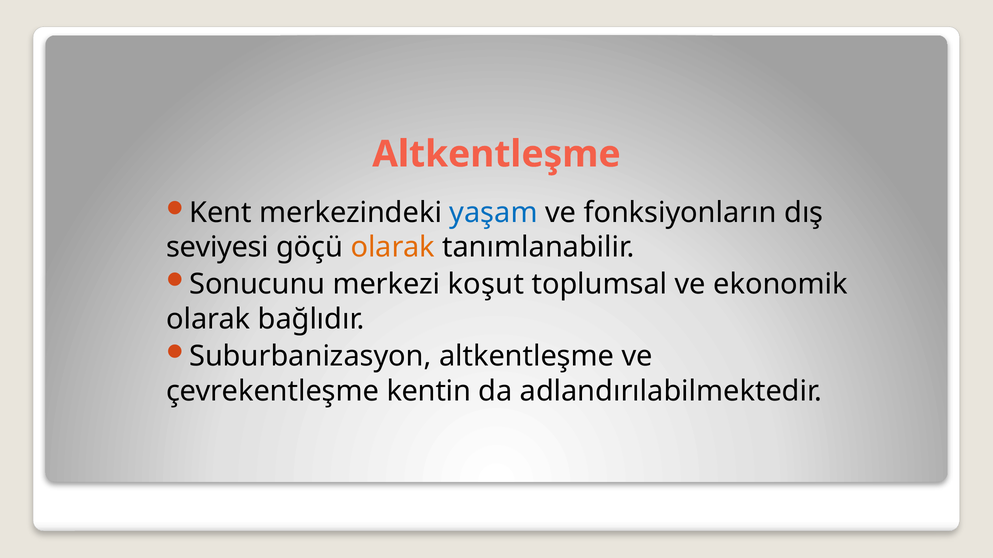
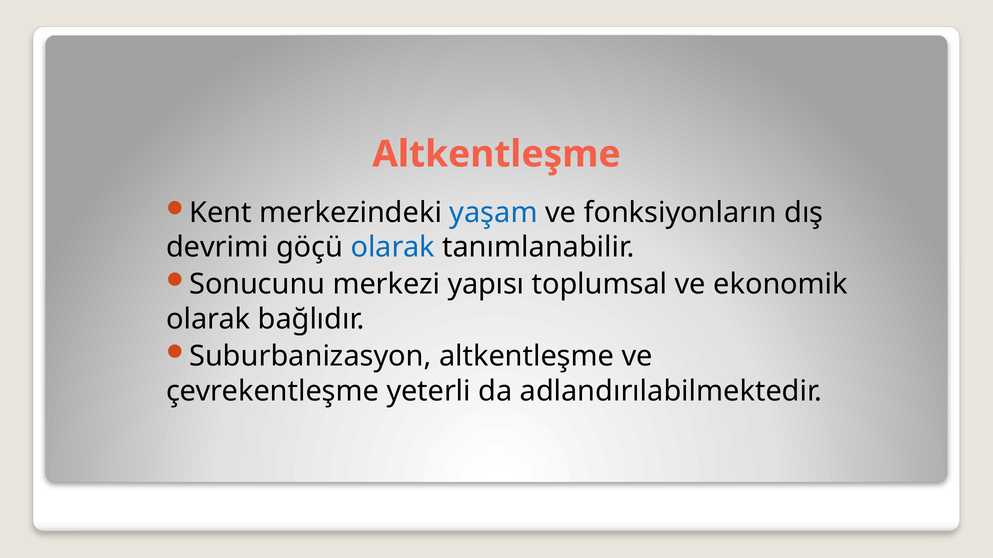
seviyesi: seviyesi -> devrimi (217, 247)
olarak colour: orange -> blue (393, 247)
koşut: koşut -> yapısı (486, 285)
kentin: kentin -> yeterli (429, 391)
